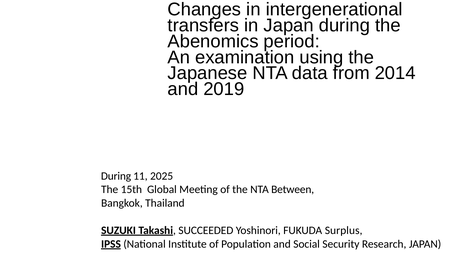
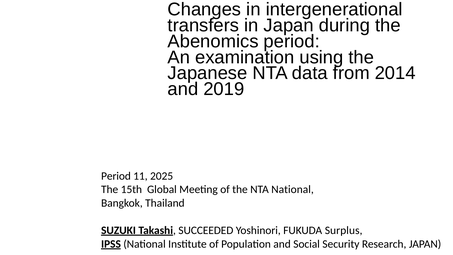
During: During -> Period (116, 176)
NTA Between: Between -> National (293, 189)
